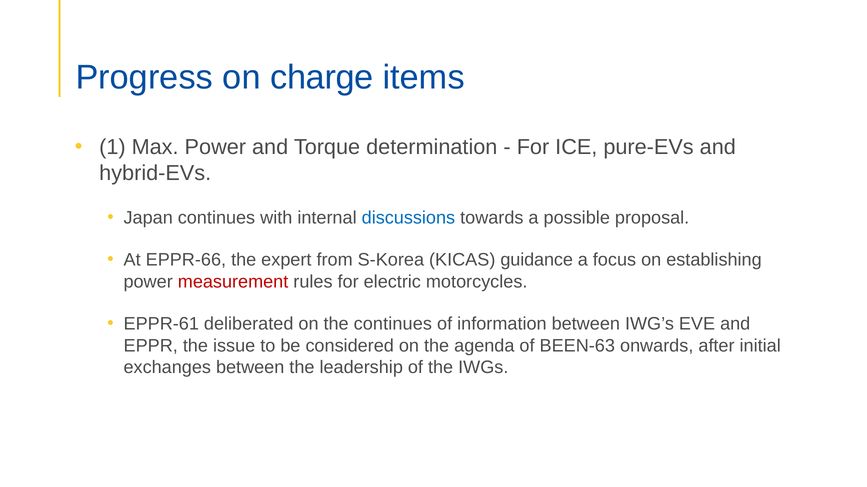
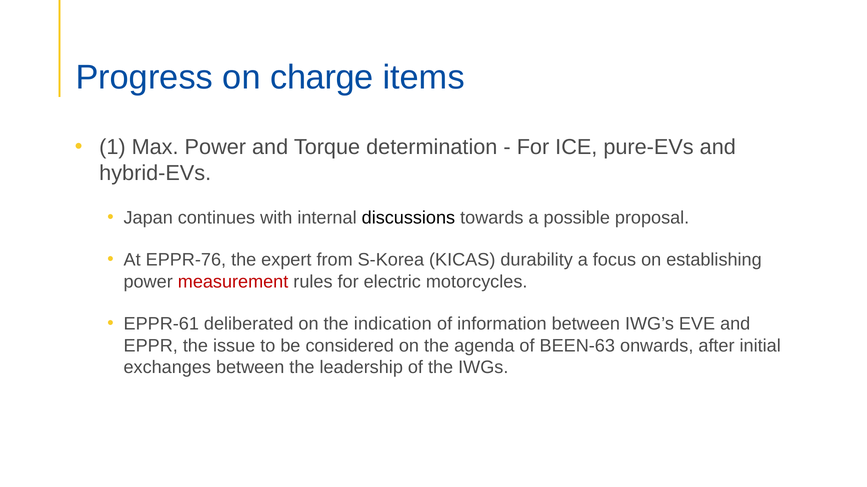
discussions colour: blue -> black (408, 218)
EPPR-66: EPPR-66 -> EPPR-76 (186, 260)
guidance: guidance -> durability (537, 260)
the continues: continues -> indication (393, 324)
